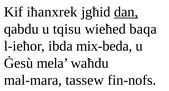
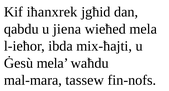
dan underline: present -> none (126, 12)
tqisu: tqisu -> jiena (67, 29)
wieħed baqa: baqa -> mela (143, 29)
mix-beda: mix-beda -> mix-ħajti (104, 46)
